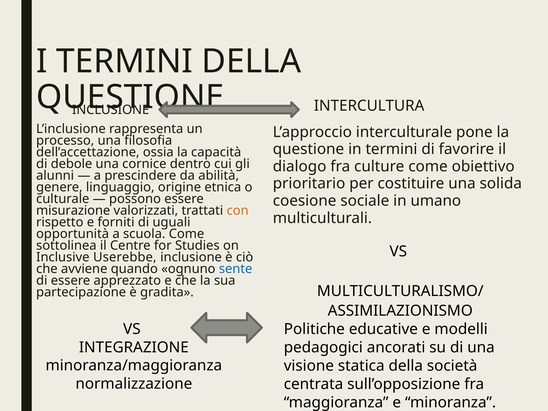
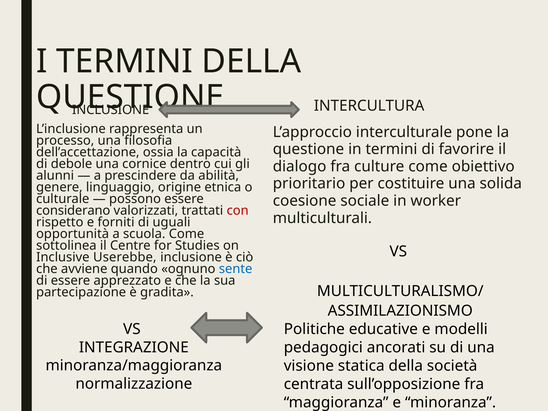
umano: umano -> worker (436, 201)
misurazione: misurazione -> considerano (73, 211)
con colour: orange -> red (238, 211)
